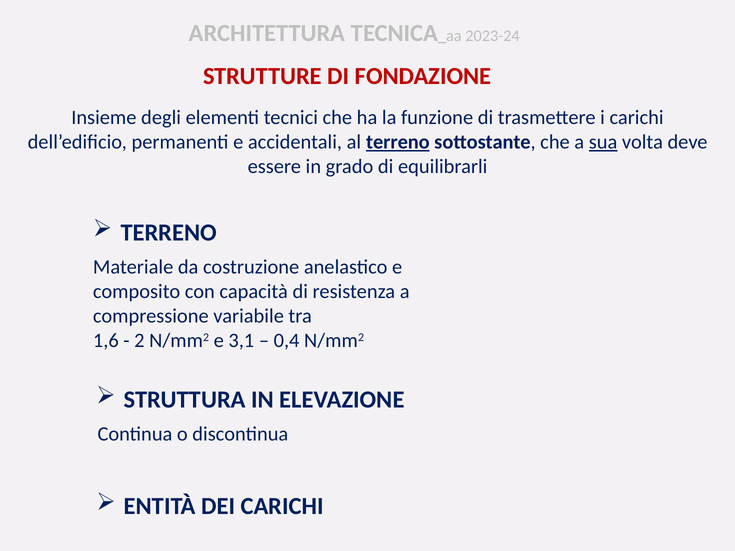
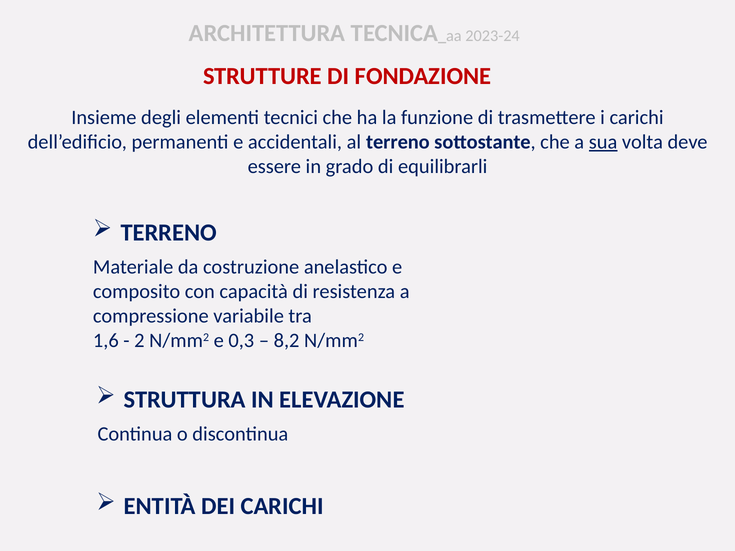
terreno underline: present -> none (398, 142)
3,1: 3,1 -> 0,3 (241, 341)
0,4: 0,4 -> 8,2 (287, 341)
